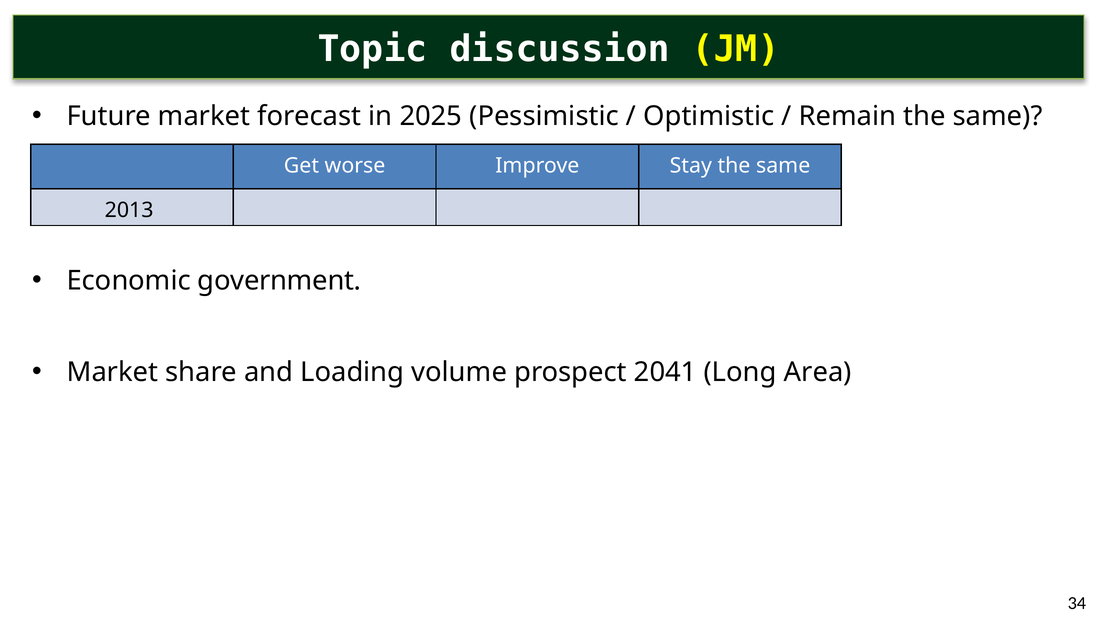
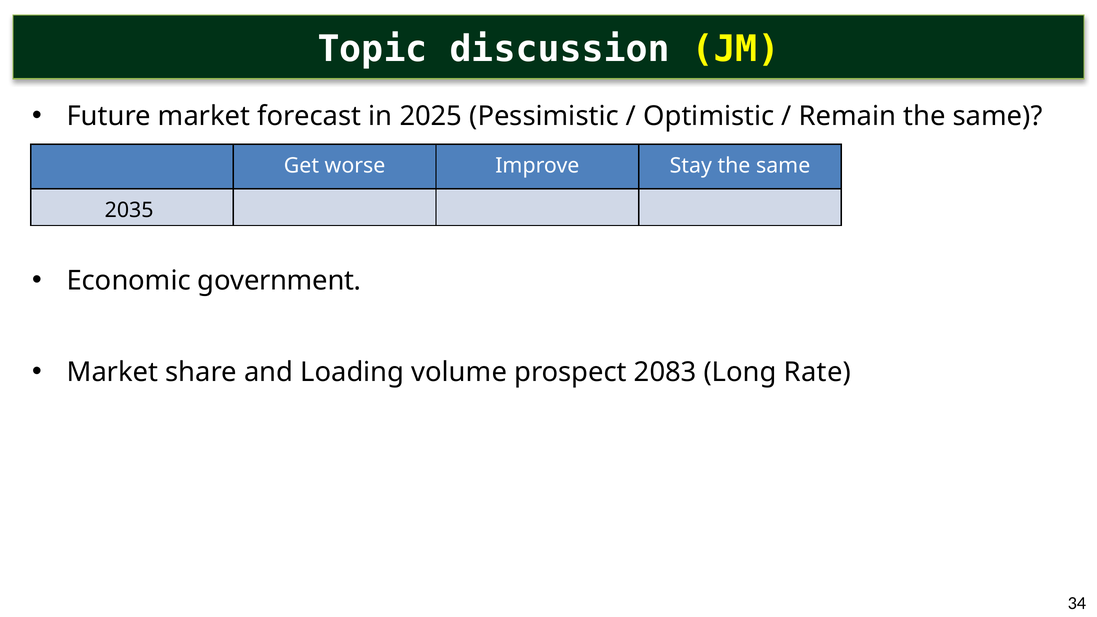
2013: 2013 -> 2035 (129, 210)
2041: 2041 -> 2083 (665, 372)
Area: Area -> Rate (818, 372)
